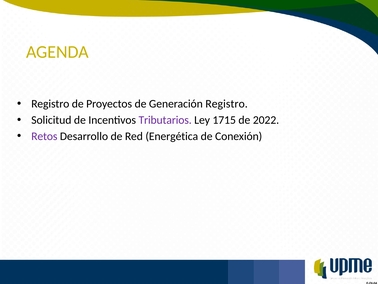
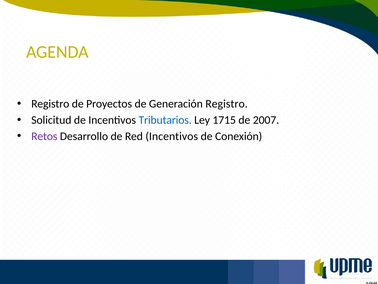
Tributarios colour: purple -> blue (165, 120)
2022: 2022 -> 2007 (266, 120)
Red Energética: Energética -> Incentivos (172, 136)
